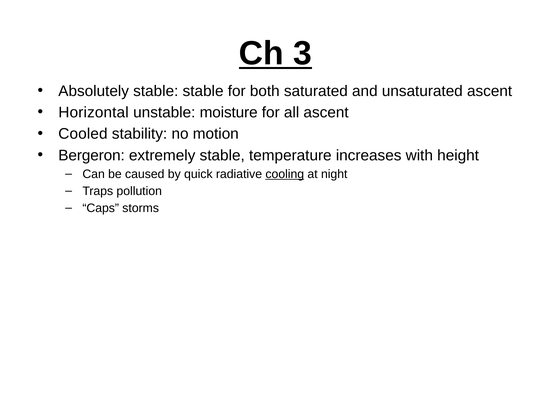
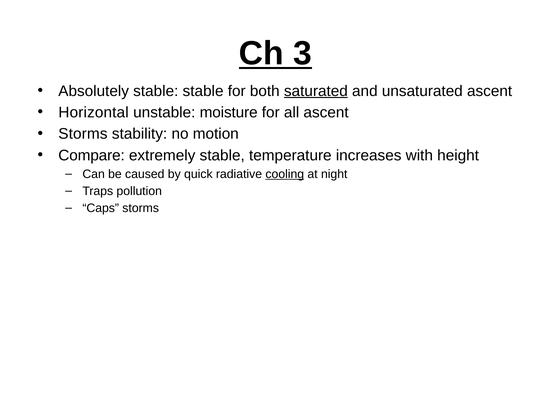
saturated underline: none -> present (316, 91)
Cooled: Cooled -> Storms (83, 134)
Bergeron: Bergeron -> Compare (92, 155)
